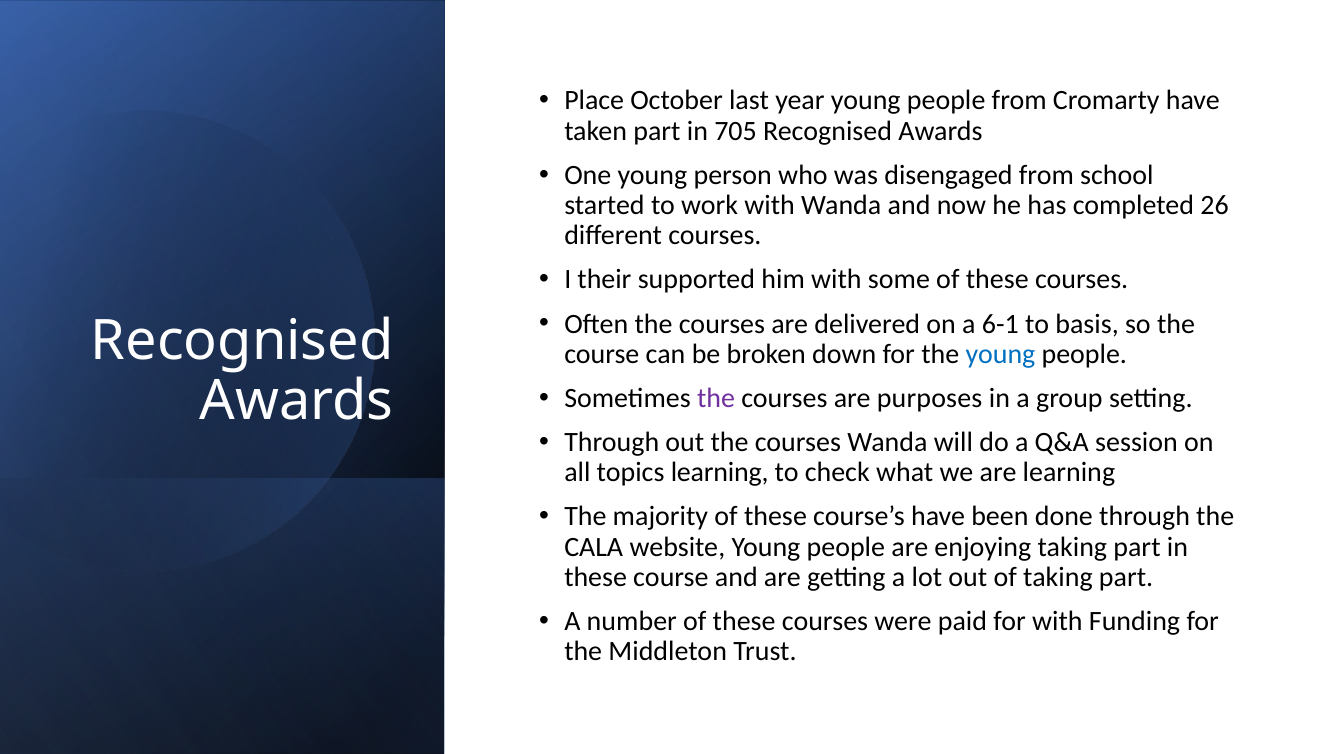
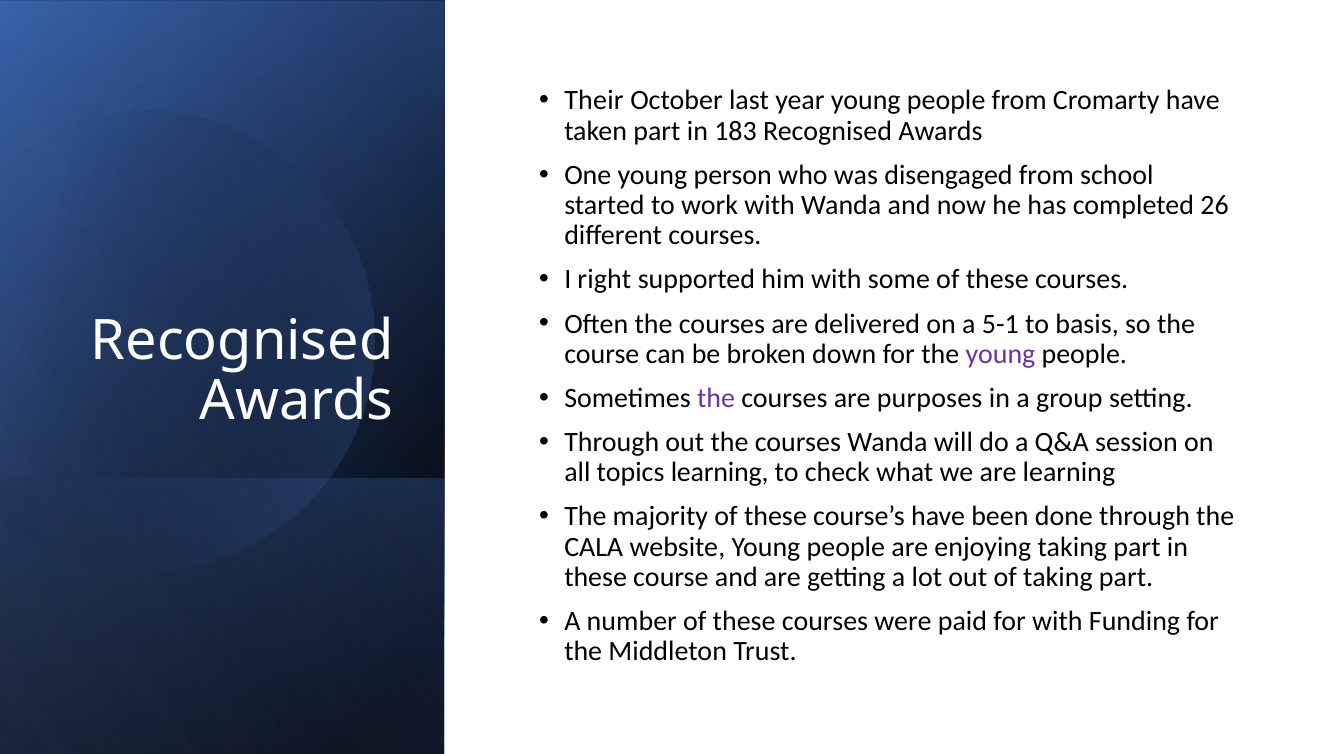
Place: Place -> Their (594, 101)
705: 705 -> 183 (736, 131)
their: their -> right (604, 280)
6-1: 6-1 -> 5-1 (1000, 324)
young colour: blue -> purple (1000, 354)
